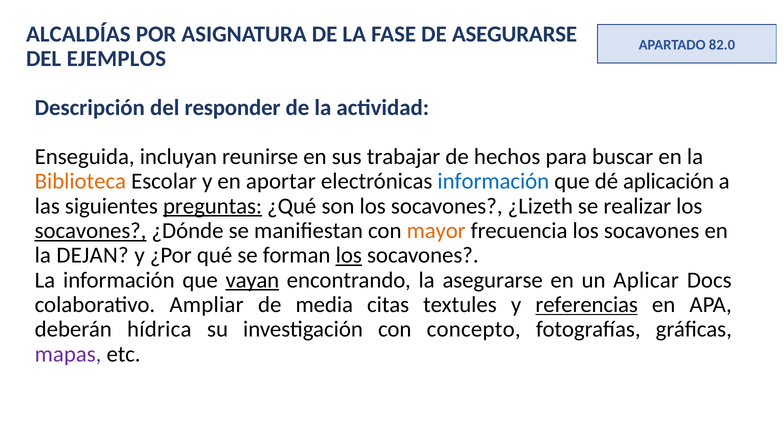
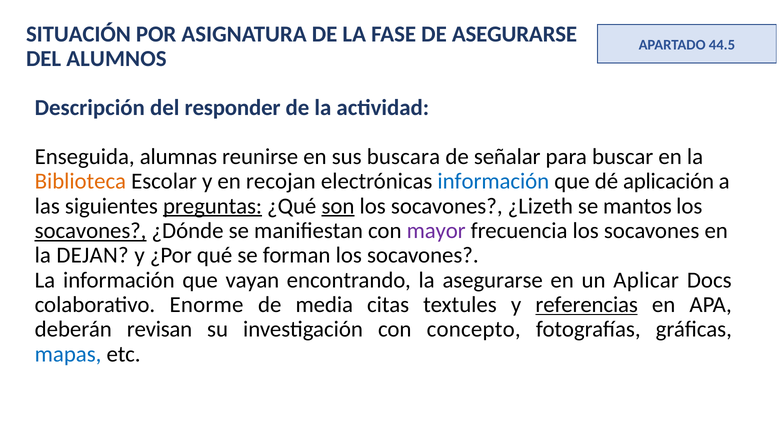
ALCALDÍAS: ALCALDÍAS -> SITUACIÓN (78, 34)
82.0: 82.0 -> 44.5 (722, 45)
EJEMPLOS: EJEMPLOS -> ALUMNOS (116, 59)
incluyan: incluyan -> alumnas (178, 157)
trabajar: trabajar -> buscara (403, 157)
hechos: hechos -> señalar (507, 157)
aportar: aportar -> recojan (281, 181)
son underline: none -> present (338, 206)
realizar: realizar -> mantos (637, 206)
mayor colour: orange -> purple (436, 231)
los underline: present -> none (349, 255)
vayan underline: present -> none (252, 280)
Ampliar: Ampliar -> Enorme (206, 305)
hídrica: hídrica -> revisan (160, 329)
mapas colour: purple -> blue (68, 354)
